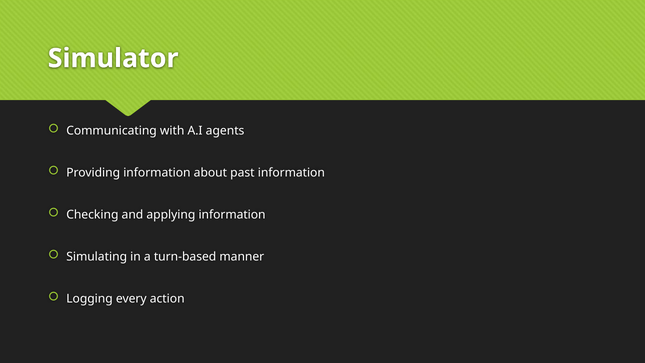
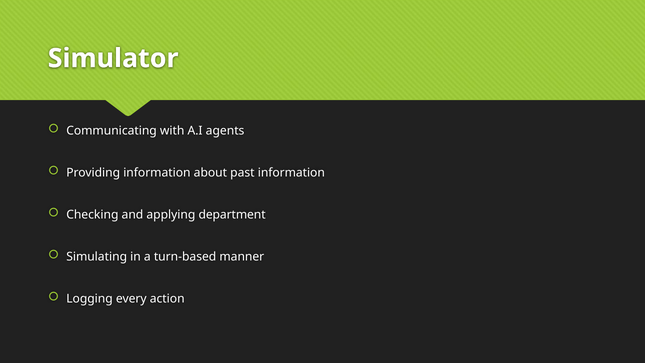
applying information: information -> department (232, 215)
